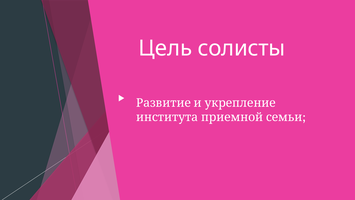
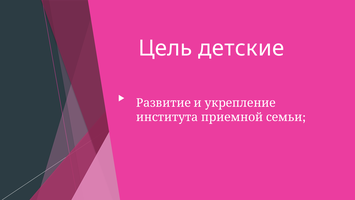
солисты: солисты -> детские (241, 48)
